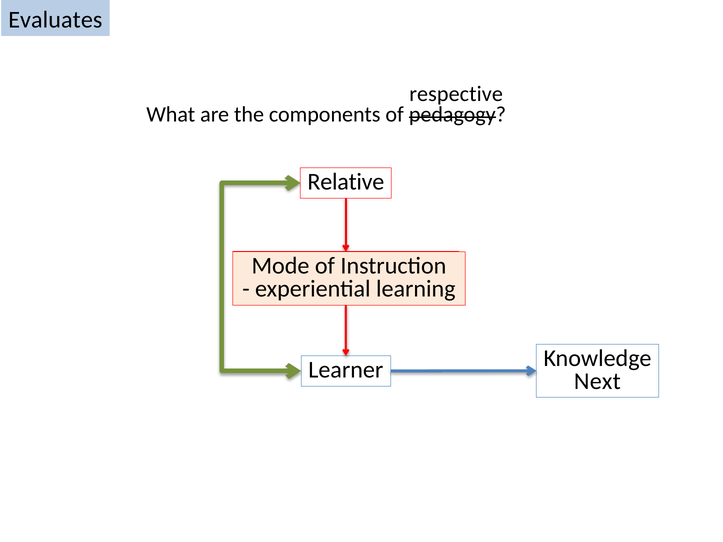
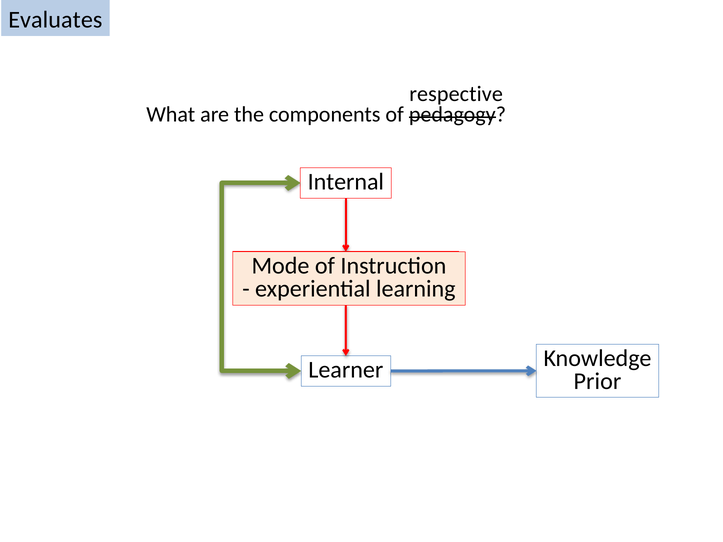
Relative: Relative -> Internal (346, 182)
Next: Next -> Prior (597, 381)
